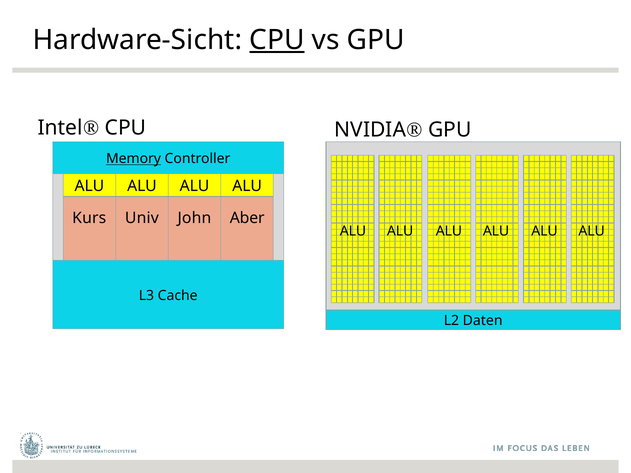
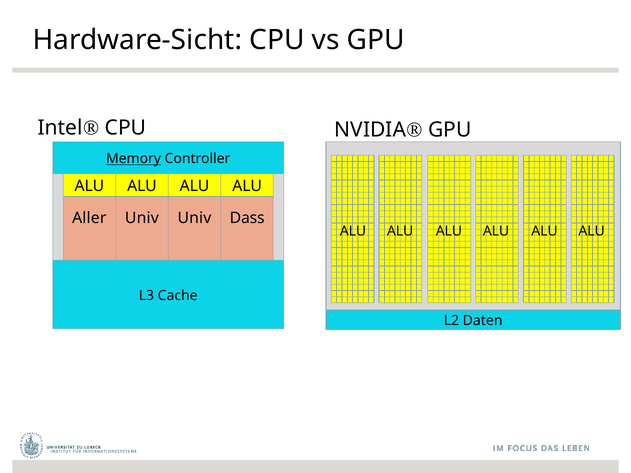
CPU underline: present -> none (277, 40)
Kurs: Kurs -> Aller (89, 218)
John: John -> Univ (194, 218)
Aber: Aber -> Dass (247, 218)
